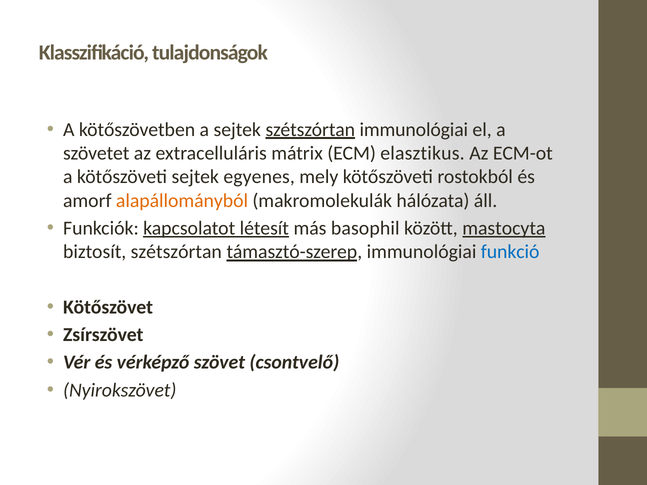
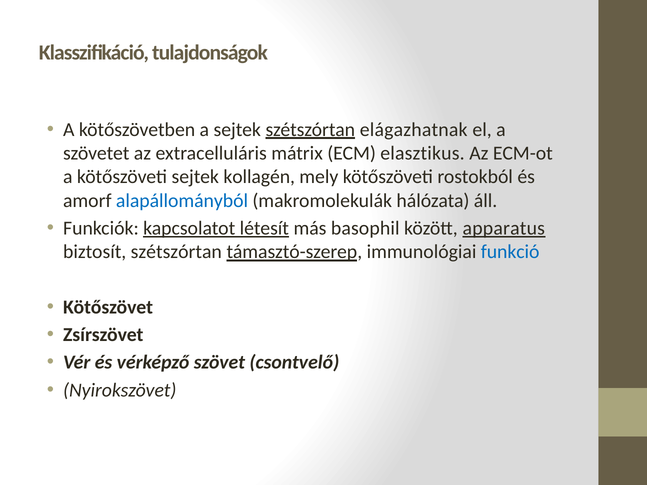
szétszórtan immunológiai: immunológiai -> elágazhatnak (414, 130)
egyenes: egyenes -> kollagén (259, 177)
alapállományból colour: orange -> blue (182, 201)
mastocyta: mastocyta -> apparatus (504, 228)
